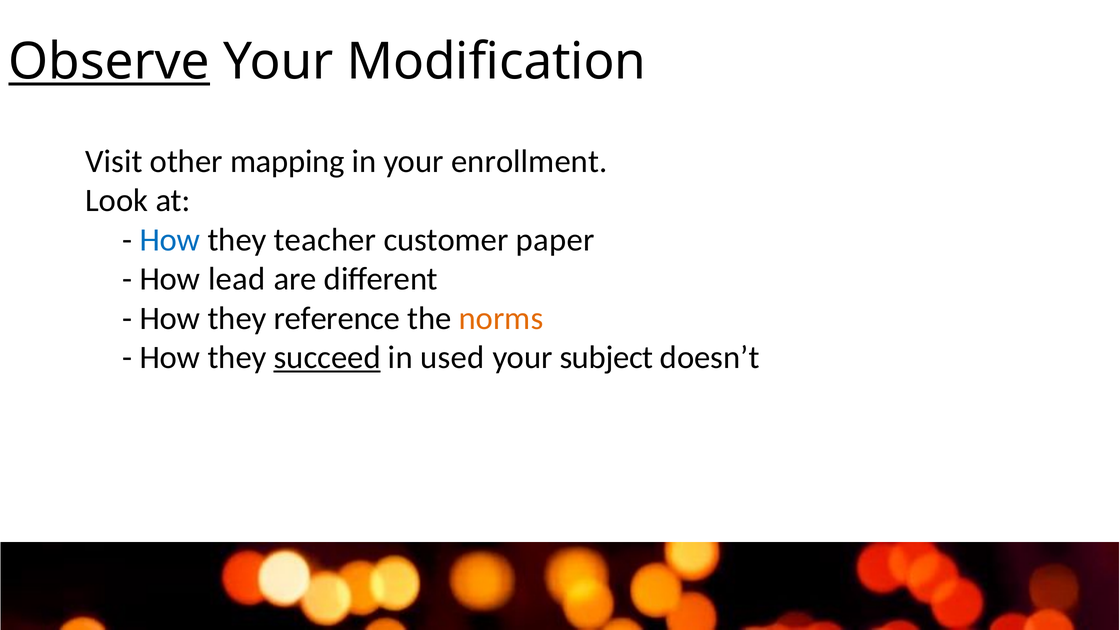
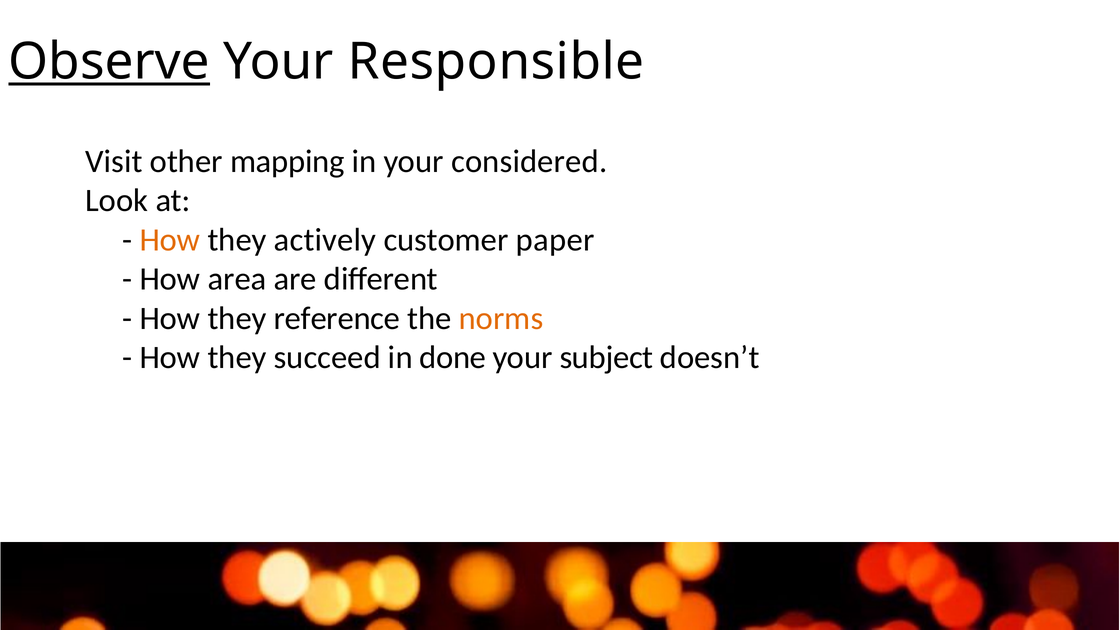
Modification: Modification -> Responsible (496, 62)
enrollment: enrollment -> considered (529, 161)
How colour: blue -> orange (170, 240)
teacher: teacher -> actively (325, 240)
lead: lead -> area (237, 279)
succeed underline: present -> none (327, 358)
used: used -> done (453, 358)
